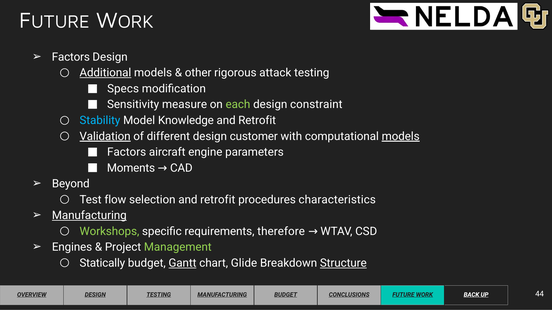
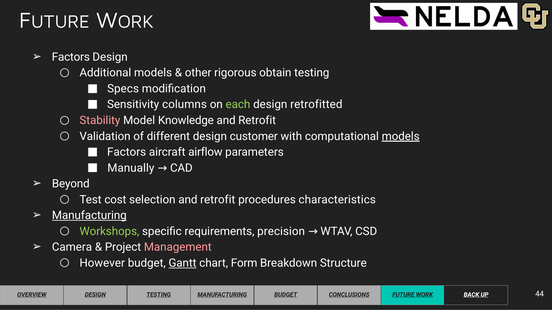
Additional underline: present -> none (105, 73)
attack: attack -> obtain (275, 73)
measure: measure -> columns (184, 105)
constraint: constraint -> retrofitted (316, 105)
Stability colour: light blue -> pink (100, 121)
Validation underline: present -> none (105, 136)
engine: engine -> airflow (205, 152)
Moments: Moments -> Manually (131, 168)
flow: flow -> cost (115, 200)
therefore: therefore -> precision (281, 232)
Engines: Engines -> Camera (72, 247)
Management colour: light green -> pink (178, 247)
Statically: Statically -> However (102, 263)
Glide: Glide -> Form (244, 263)
Structure underline: present -> none (343, 263)
